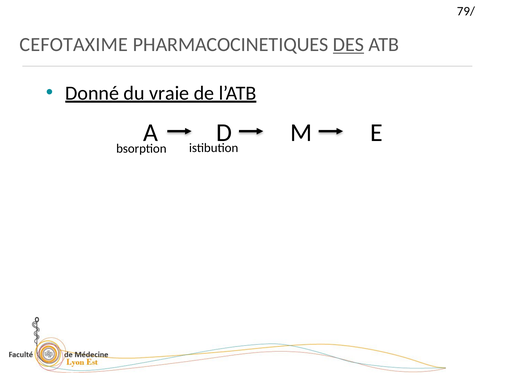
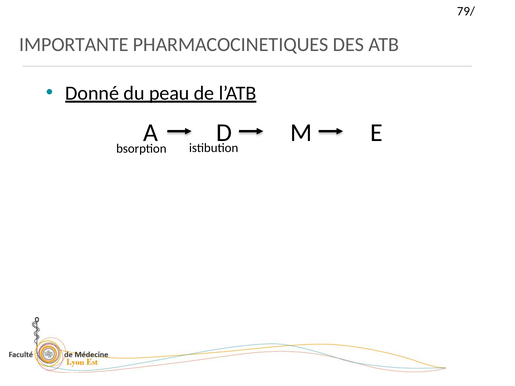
CEFOTAXIME: CEFOTAXIME -> IMPORTANTE (74, 45)
DES underline: present -> none (349, 45)
vraie: vraie -> peau (169, 93)
